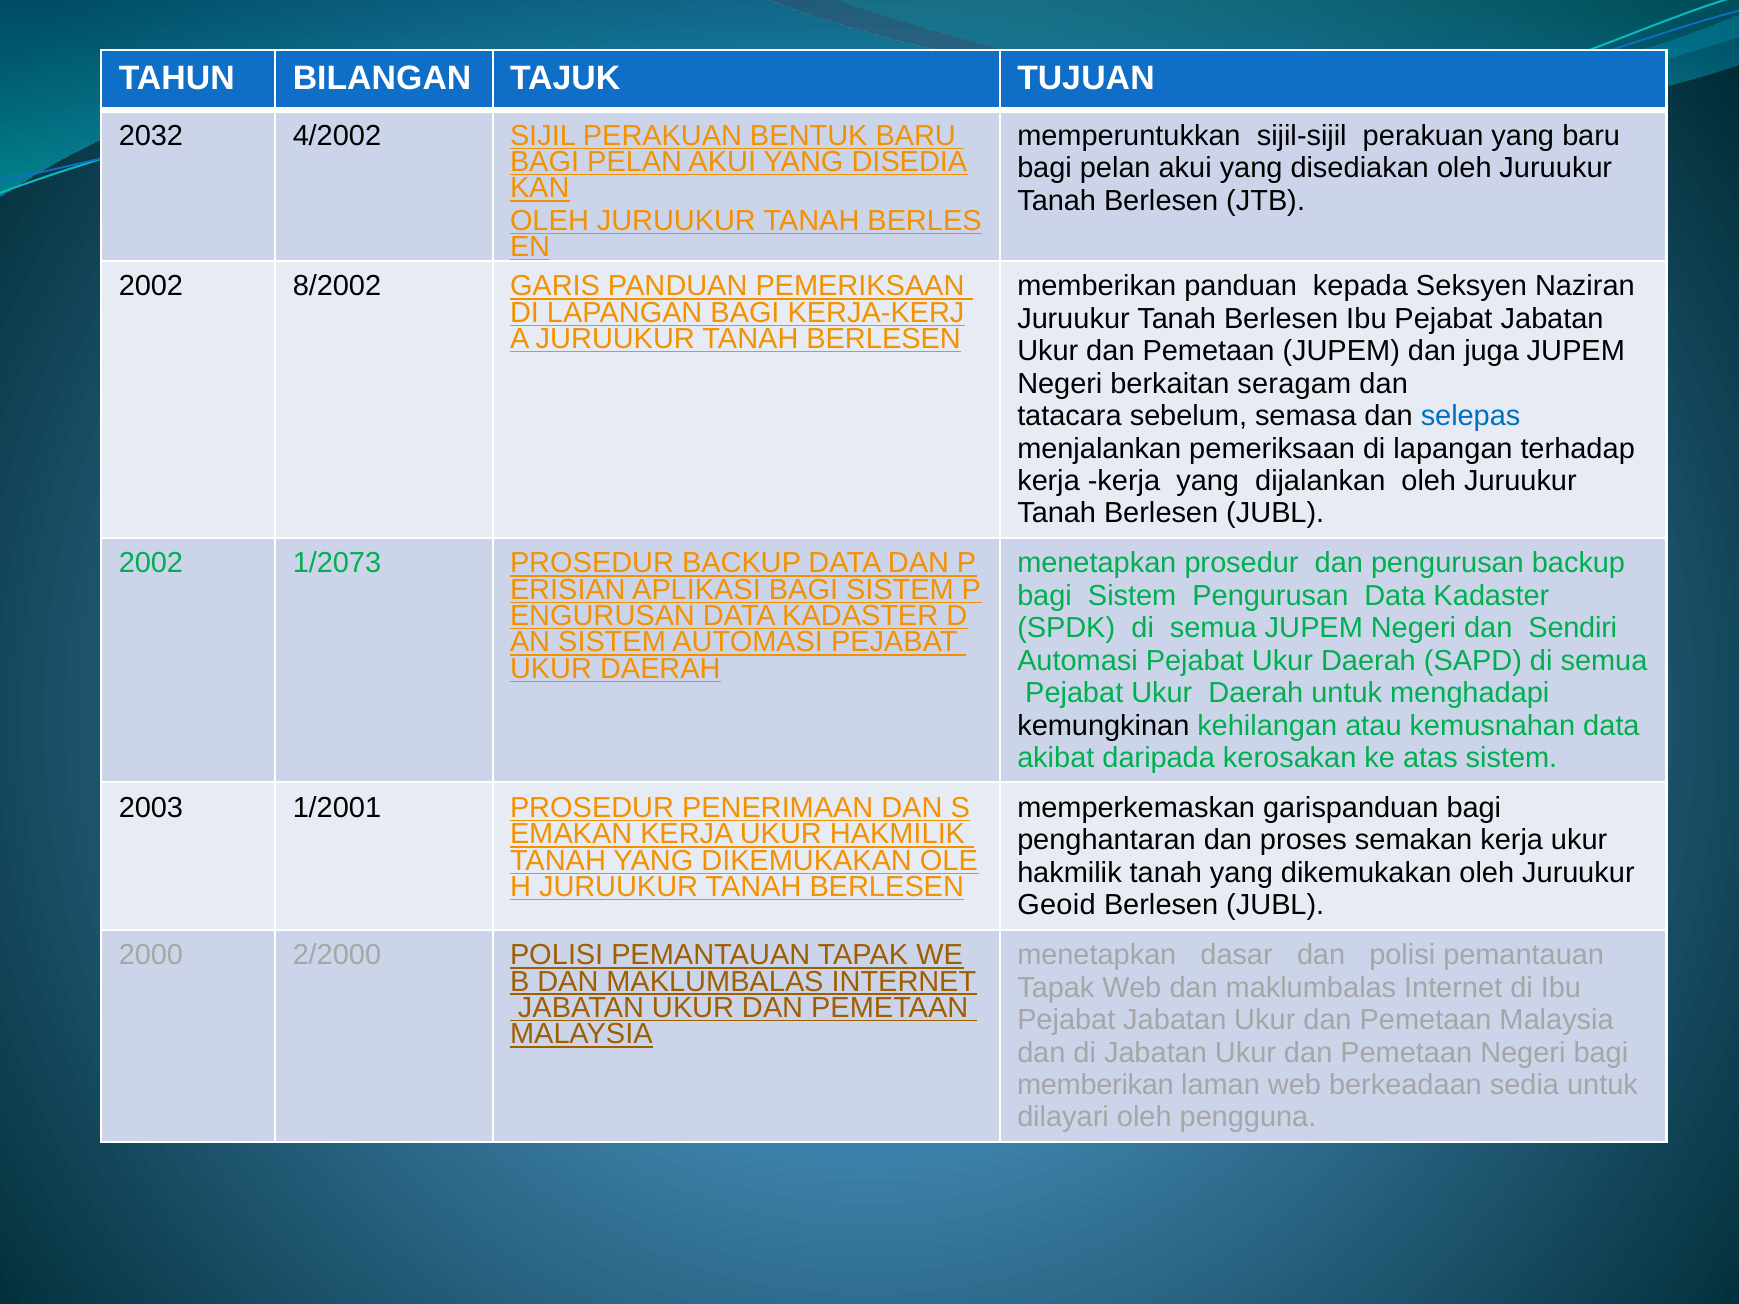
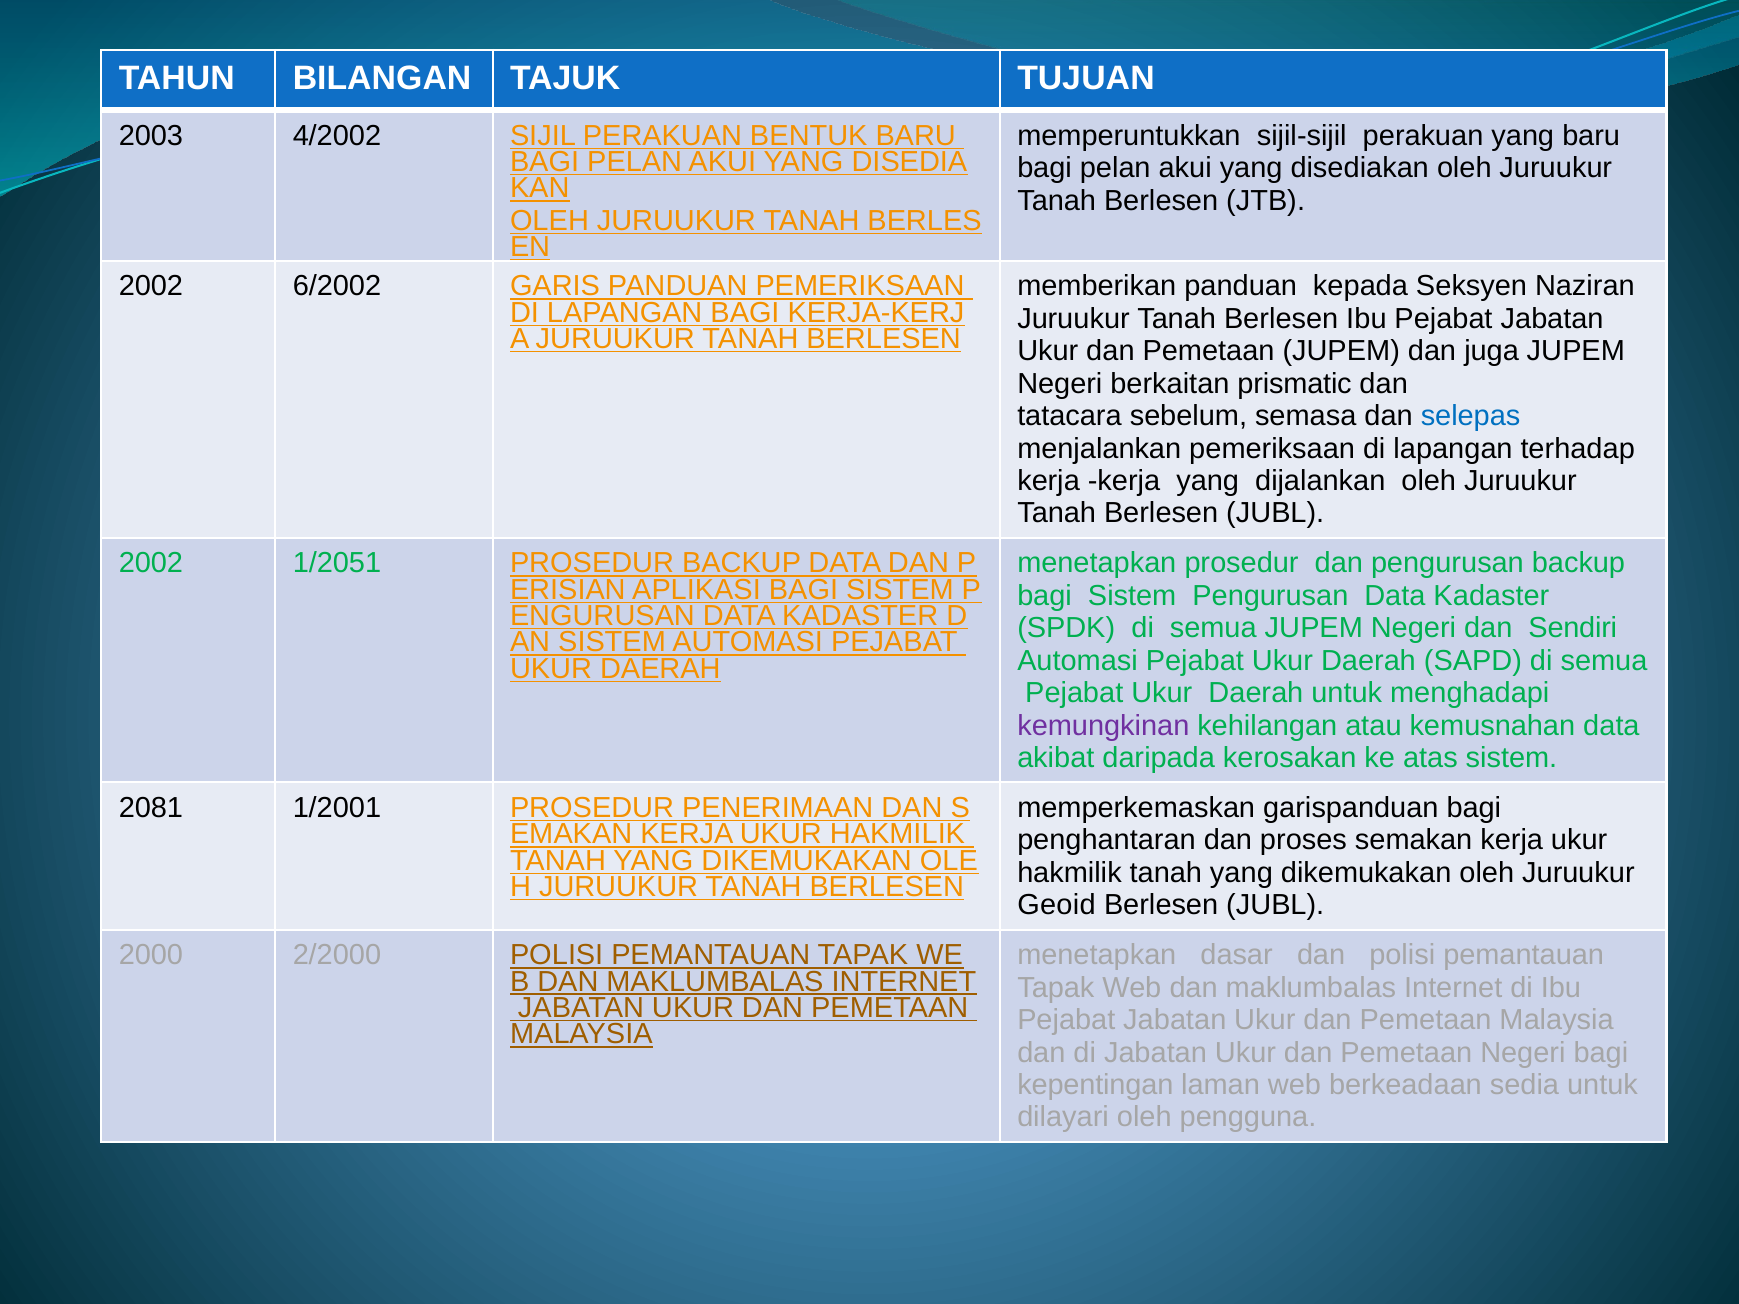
2032: 2032 -> 2003 (151, 136)
8/2002: 8/2002 -> 6/2002 (337, 286)
seragam: seragam -> prismatic (1295, 384)
1/2073: 1/2073 -> 1/2051 (337, 563)
kemungkinan colour: black -> purple (1103, 726)
2003: 2003 -> 2081 (151, 808)
memberikan: memberikan -> kepentingan (1095, 1085)
